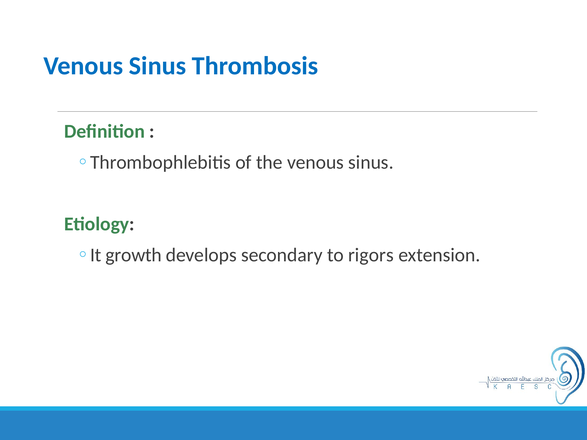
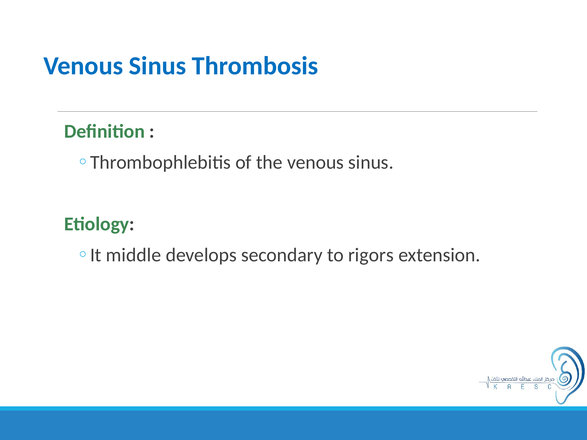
growth: growth -> middle (134, 255)
